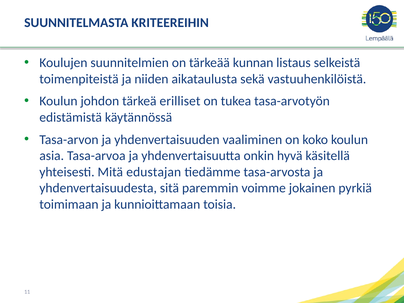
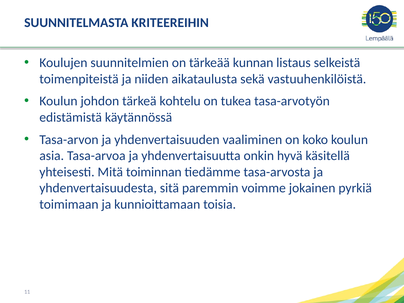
erilliset: erilliset -> kohtelu (180, 101)
edustajan: edustajan -> toiminnan (154, 172)
